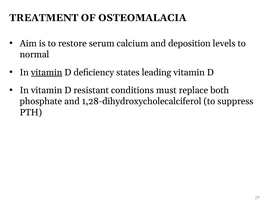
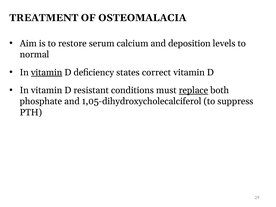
leading: leading -> correct (156, 72)
replace underline: none -> present (193, 90)
1,28-dihydroxycholecalciferol: 1,28-dihydroxycholecalciferol -> 1,05-dihydroxycholecalciferol (142, 101)
